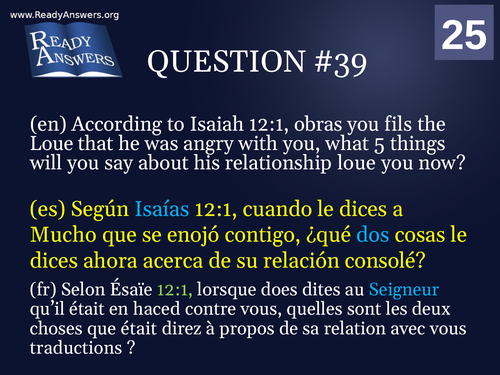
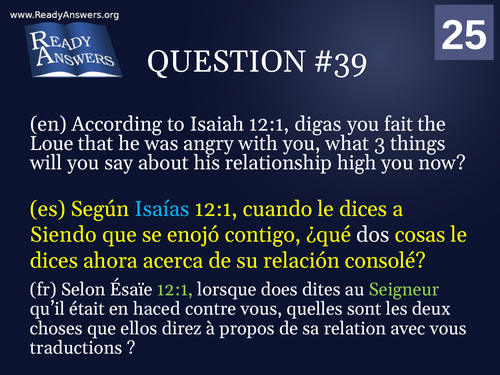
obras: obras -> digas (318, 124)
fils: fils -> fait (399, 124)
5: 5 -> 3 (380, 144)
relationship loue: loue -> high (357, 163)
Mucho: Mucho -> Siendo (63, 235)
dos colour: light blue -> white (373, 235)
Seigneur colour: light blue -> light green (404, 290)
que était: était -> ellos (139, 329)
